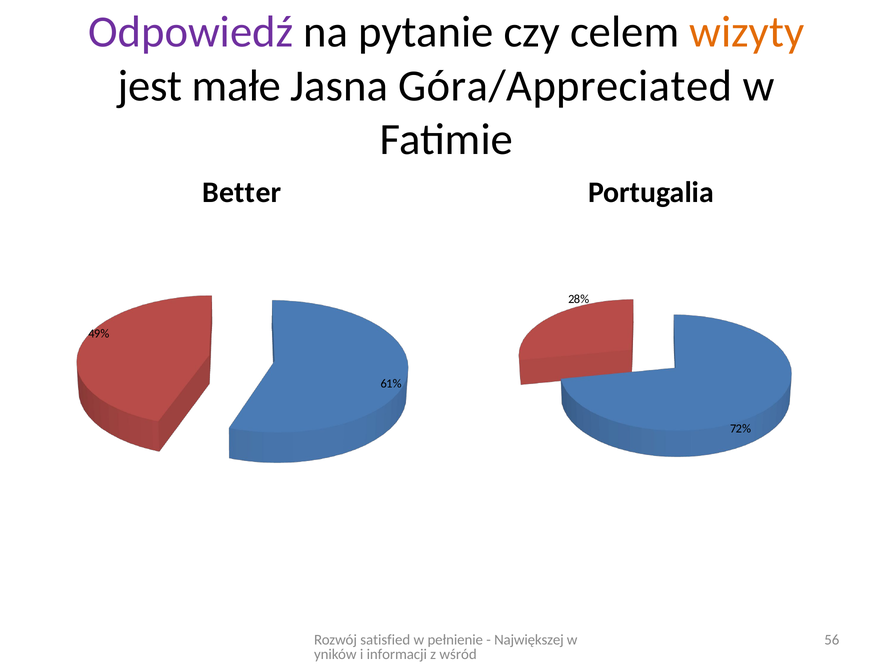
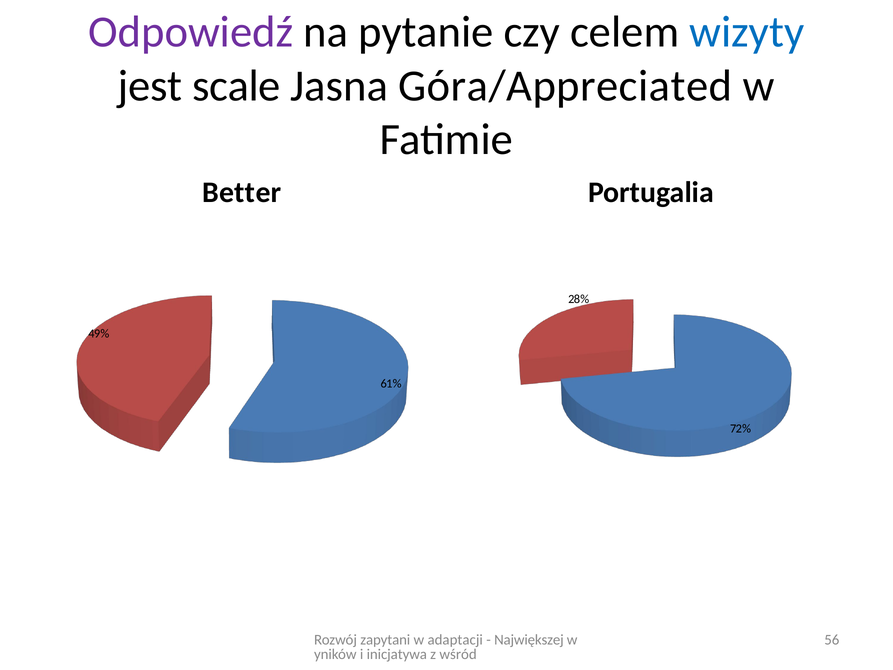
wizyty colour: orange -> blue (747, 32)
małe: małe -> scale (236, 86)
satisfied: satisfied -> zapytani (385, 639)
pełnienie: pełnienie -> adaptacji (455, 639)
informacji: informacji -> inicjatywa (397, 654)
